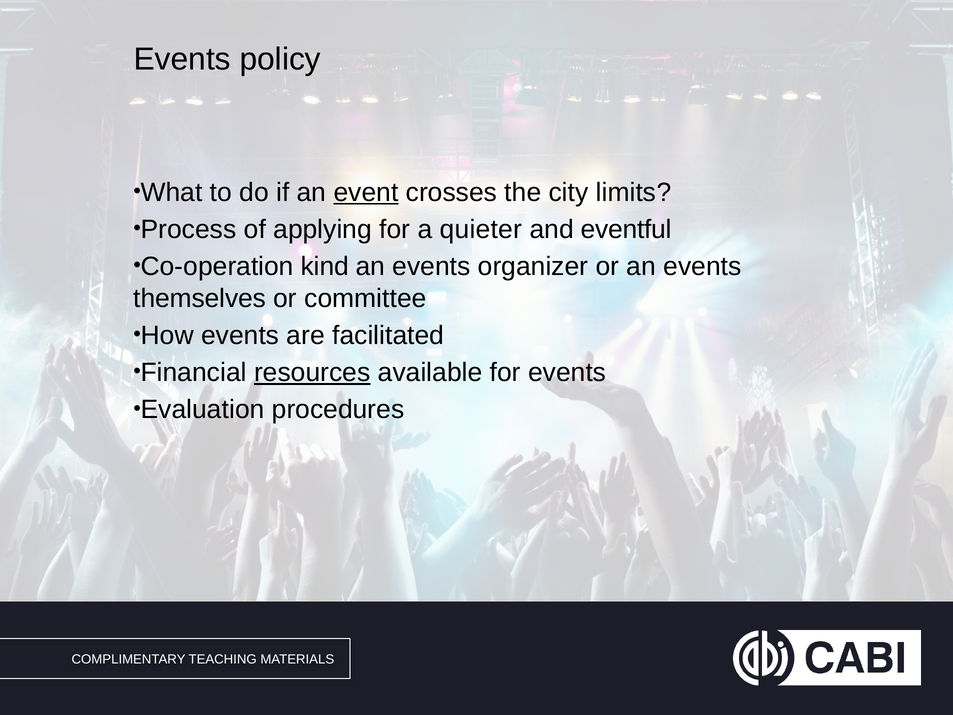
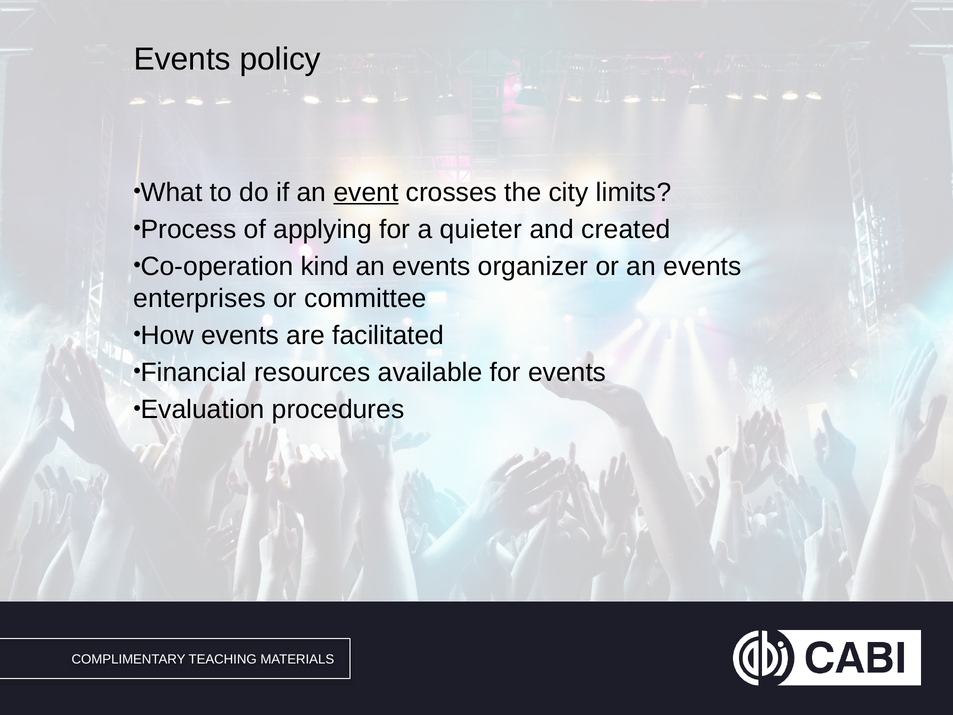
eventful: eventful -> created (626, 229)
themselves: themselves -> enterprises (200, 298)
resources underline: present -> none (312, 372)
